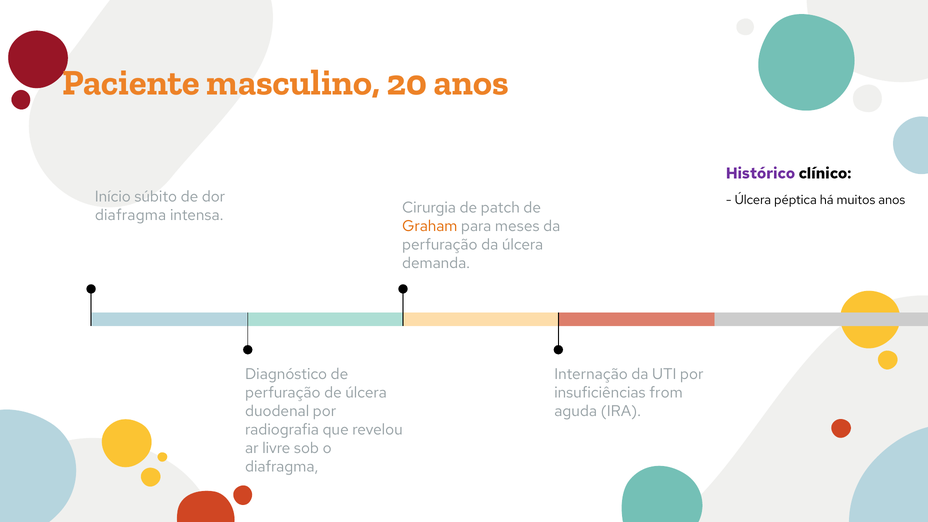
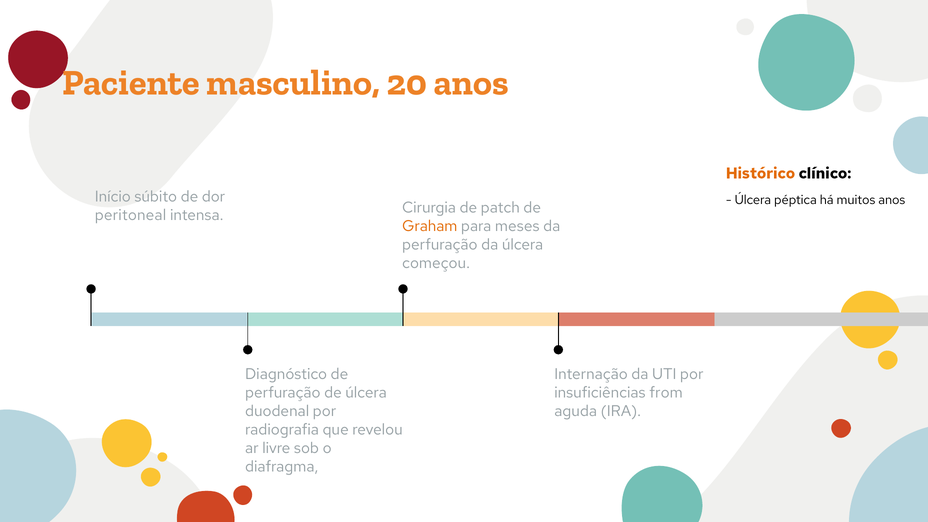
Histórico colour: purple -> orange (761, 173)
diafragma: diafragma -> peritoneal (131, 215)
demanda: demanda -> começou (436, 263)
